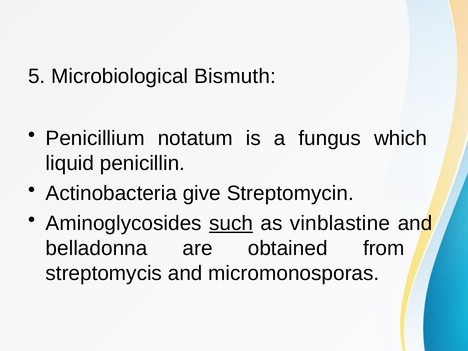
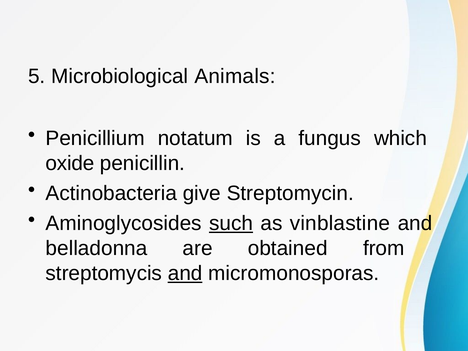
Bismuth: Bismuth -> Animals (235, 76)
liquid: liquid -> oxide (70, 163)
and underline: none -> present (185, 273)
